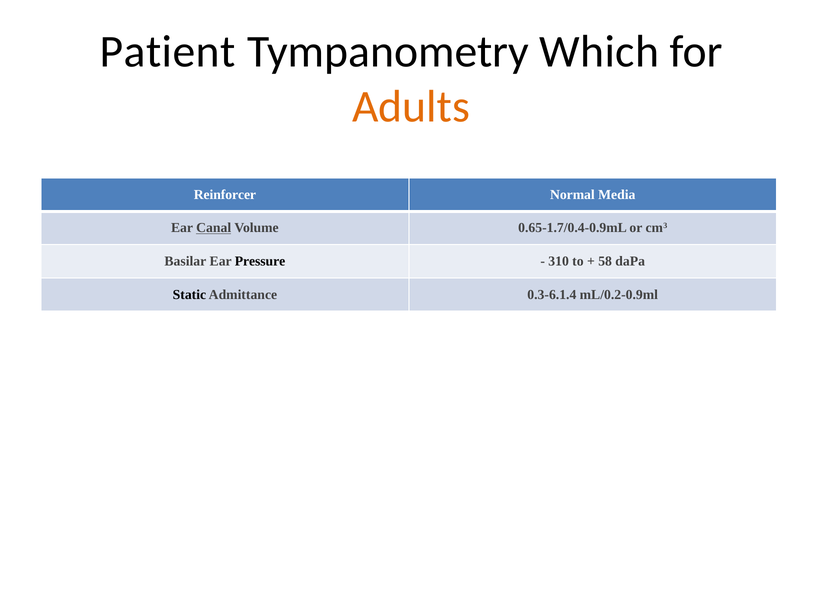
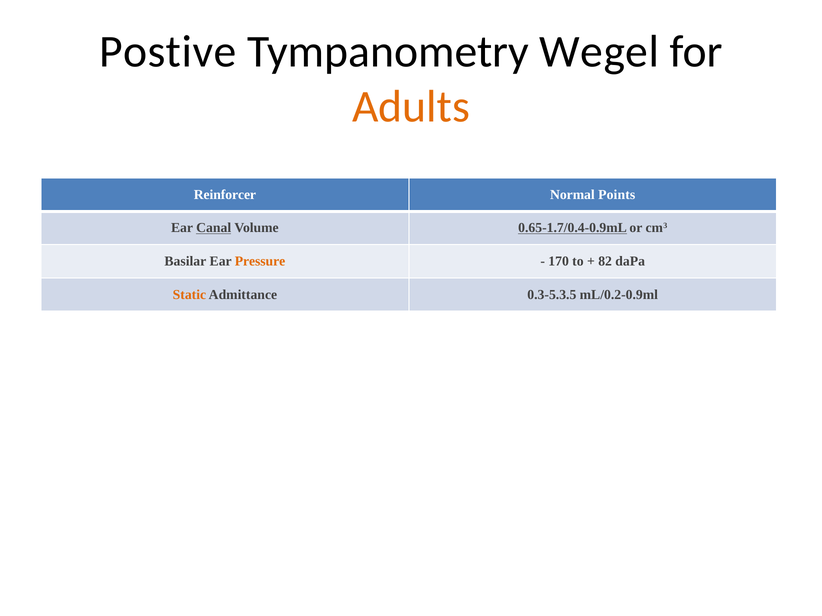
Patient: Patient -> Postive (168, 52)
Which: Which -> Wegel (599, 52)
Media: Media -> Points (617, 195)
0.65-1.7/0.4-0.9mL underline: none -> present (573, 228)
Pressure colour: black -> orange (260, 261)
310: 310 -> 170 (559, 261)
58: 58 -> 82 (605, 261)
Static colour: black -> orange (189, 295)
0.3-6.1.4: 0.3-6.1.4 -> 0.3-5.3.5 (552, 295)
